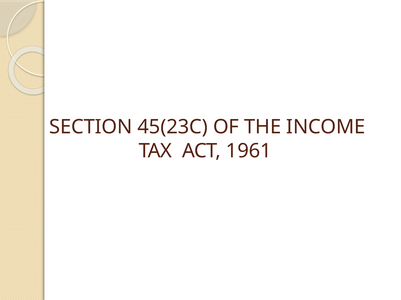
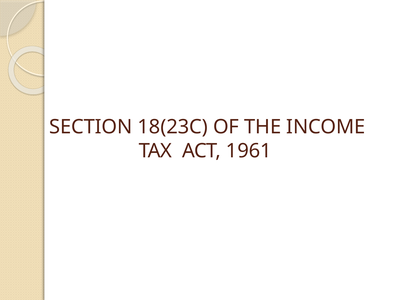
45(23C: 45(23C -> 18(23C (173, 127)
